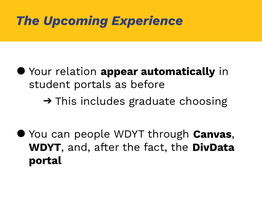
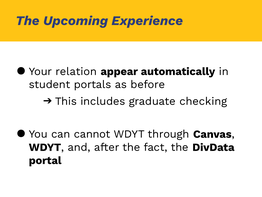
choosing: choosing -> checking (203, 101)
people: people -> cannot (92, 134)
